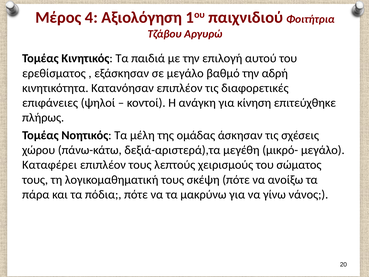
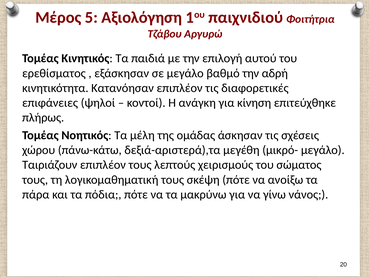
4: 4 -> 5 (91, 18)
Καταφέρει: Καταφέρει -> Ταιριάζουν (50, 165)
